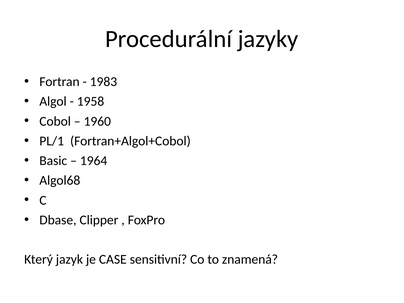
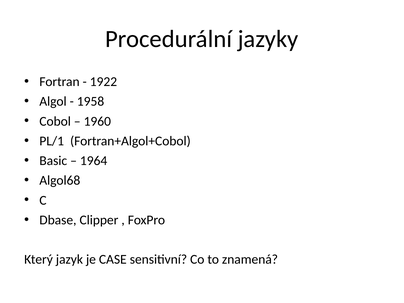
1983: 1983 -> 1922 (103, 82)
